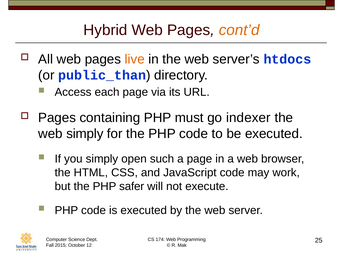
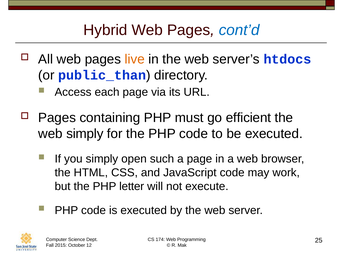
cont’d colour: orange -> blue (239, 30)
indexer: indexer -> efficient (248, 118)
safer: safer -> letter (132, 186)
